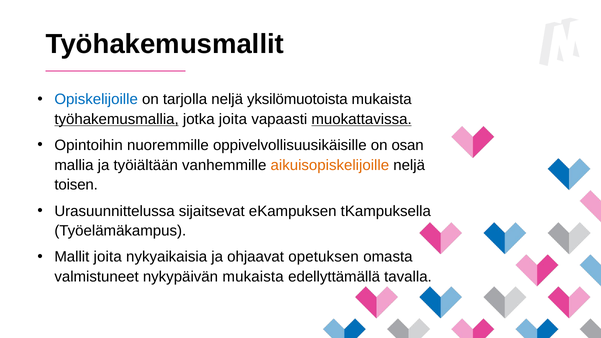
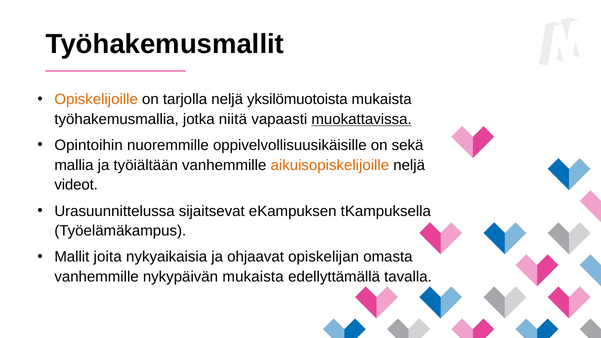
Opiskelijoille colour: blue -> orange (96, 99)
työhakemusmallia underline: present -> none (117, 119)
jotka joita: joita -> niitä (233, 119)
osan: osan -> sekä (408, 145)
toisen: toisen -> videot (76, 185)
opetuksen: opetuksen -> opiskelijan (324, 257)
valmistuneet: valmistuneet -> vanhemmille (97, 277)
